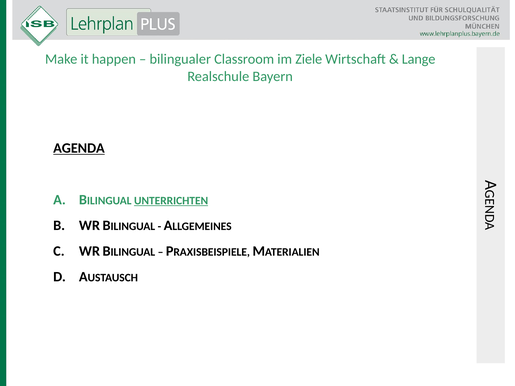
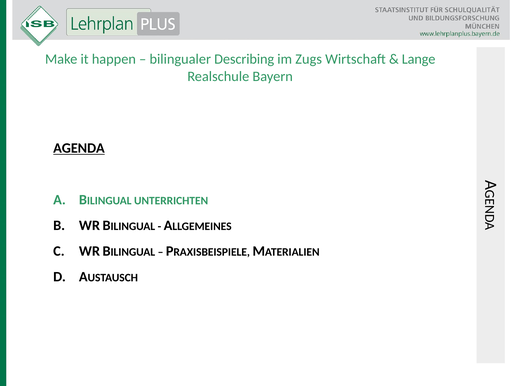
Classroom: Classroom -> Describing (244, 59)
Ziele: Ziele -> Zugs (309, 59)
UNTERRICHTEN underline: present -> none (171, 201)
